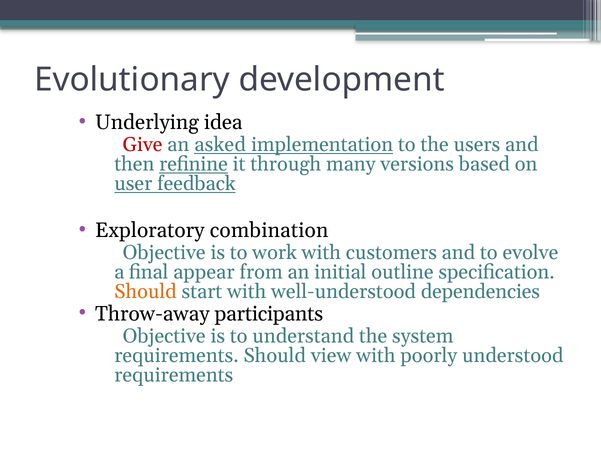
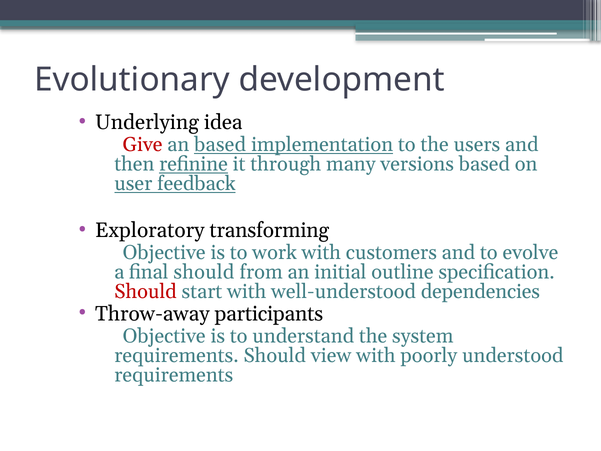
an asked: asked -> based (220, 145)
combination: combination -> transforming (269, 230)
final appear: appear -> should (204, 272)
Should colour: orange -> red (146, 291)
